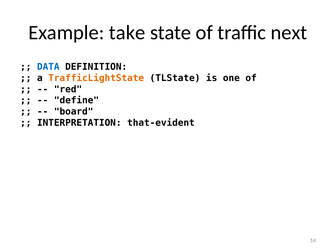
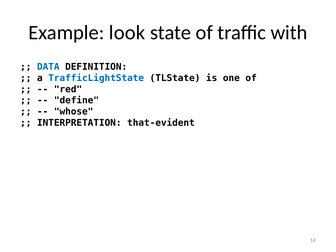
take: take -> look (127, 33)
next: next -> with (289, 33)
TrafficLightState colour: orange -> blue (96, 78)
board: board -> whose (74, 112)
